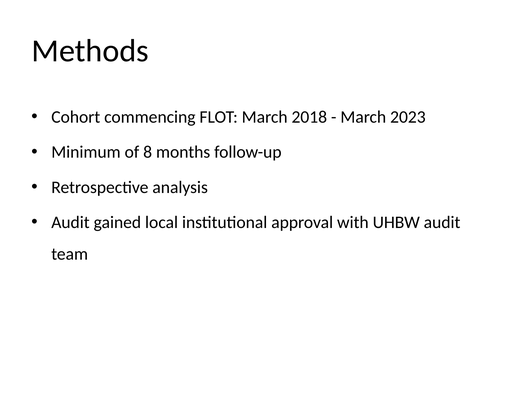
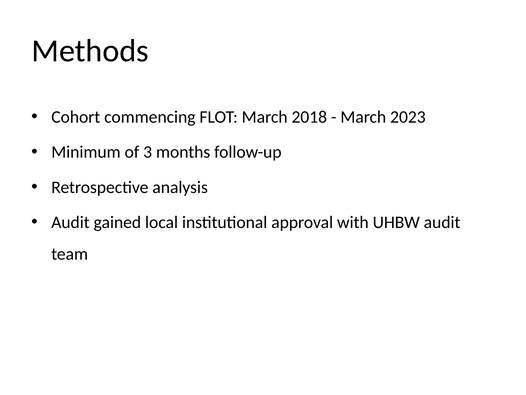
8: 8 -> 3 (148, 152)
